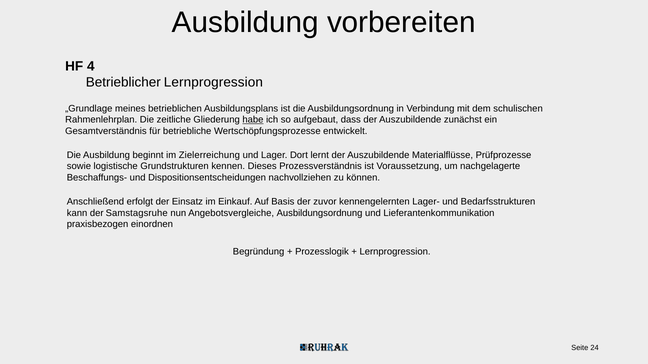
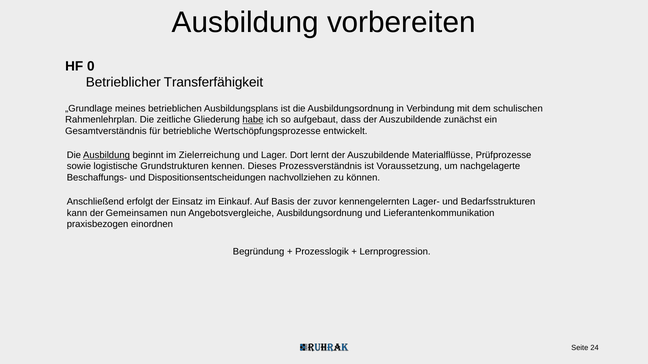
4: 4 -> 0 (91, 66)
Betrieblicher Lernprogression: Lernprogression -> Transferfähigkeit (213, 82)
Ausbildung underline: none -> present (106, 155)
Samstagsruhe: Samstagsruhe -> Gemeinsamen (137, 213)
